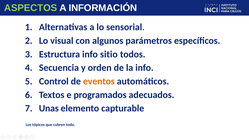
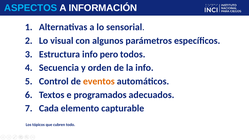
ASPECTOS colour: light green -> light blue (31, 8)
sitio: sitio -> pero (109, 54)
Unas: Unas -> Cada (49, 108)
